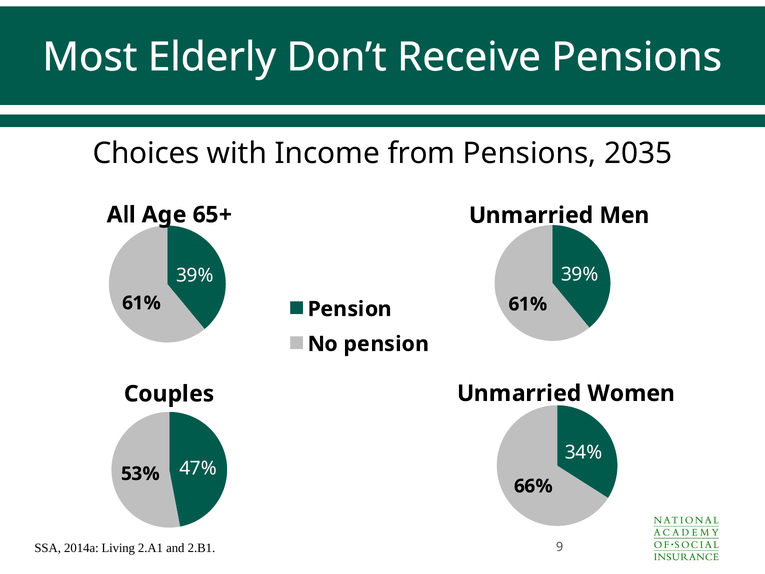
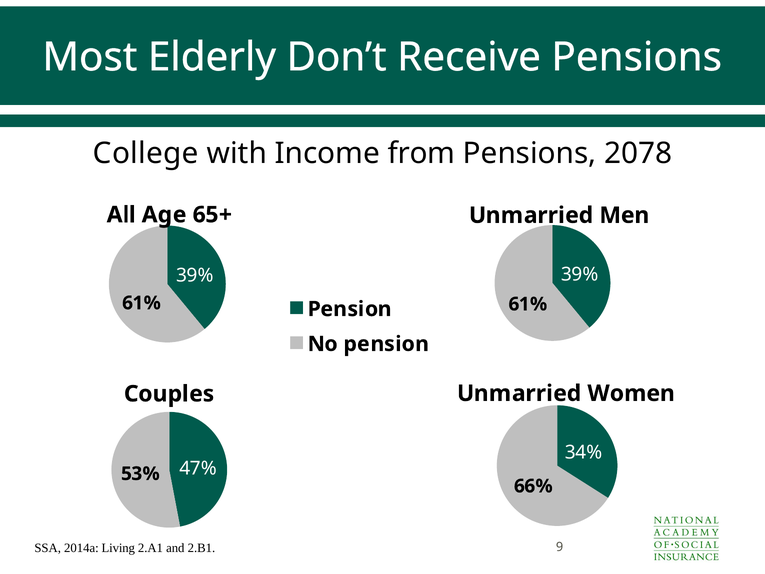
Choices: Choices -> College (146, 154)
2035: 2035 -> 2078 (638, 154)
